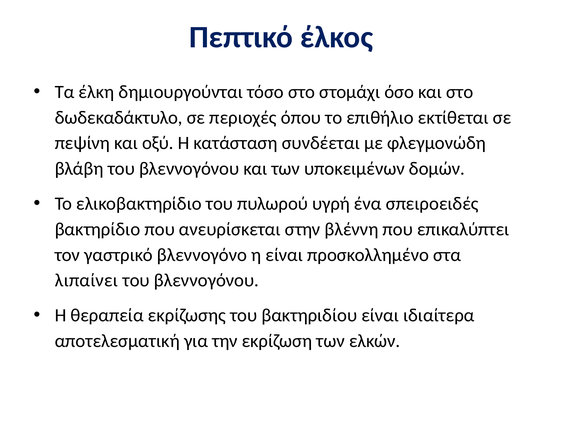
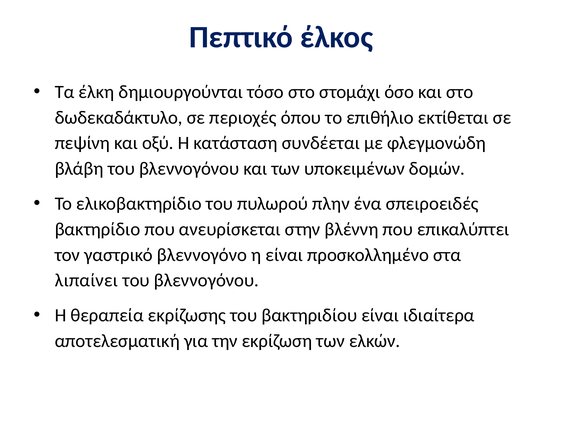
υγρή: υγρή -> πλην (331, 204)
